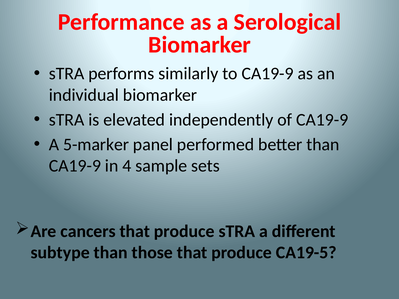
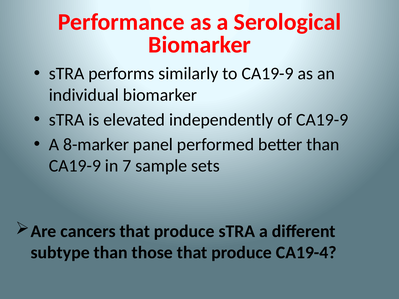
5-marker: 5-marker -> 8-marker (96, 145)
4: 4 -> 7 (127, 166)
CA19-5: CA19-5 -> CA19-4 (306, 253)
